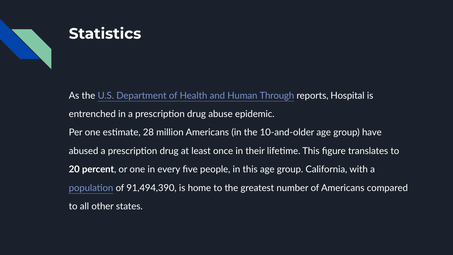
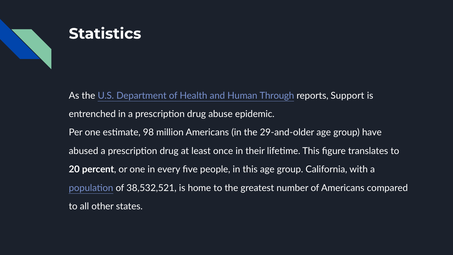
Hospital: Hospital -> Support (347, 95)
28: 28 -> 98 (148, 132)
10-and-older: 10-and-older -> 29-and-older (287, 132)
91,494,390: 91,494,390 -> 38,532,521 (152, 188)
